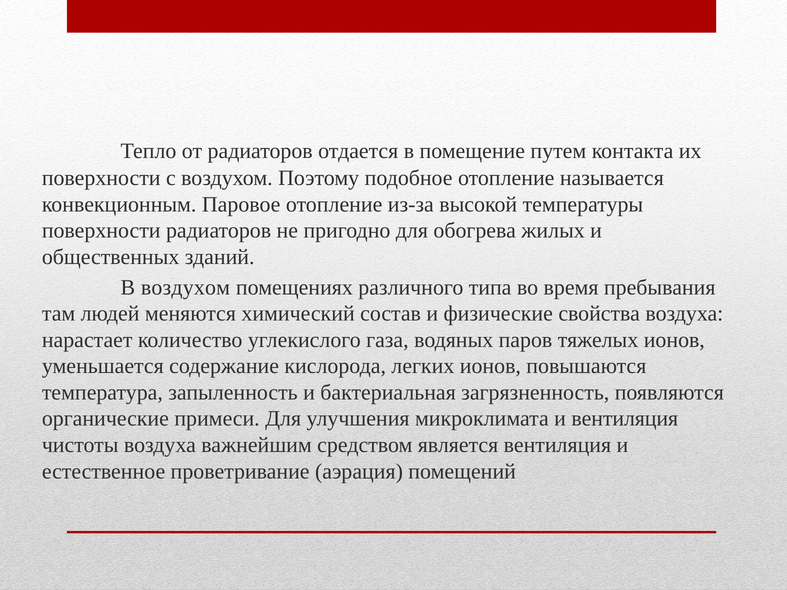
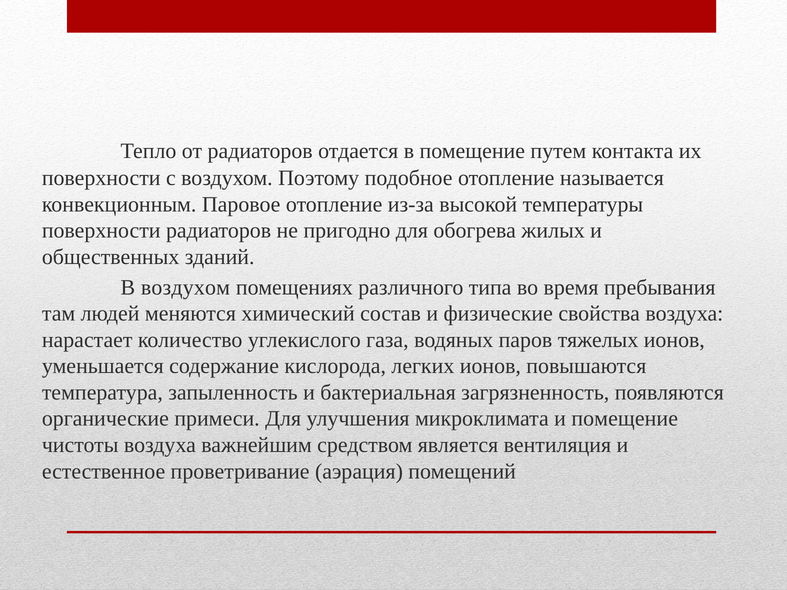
и вентиляция: вентиляция -> помещение (625, 419)
